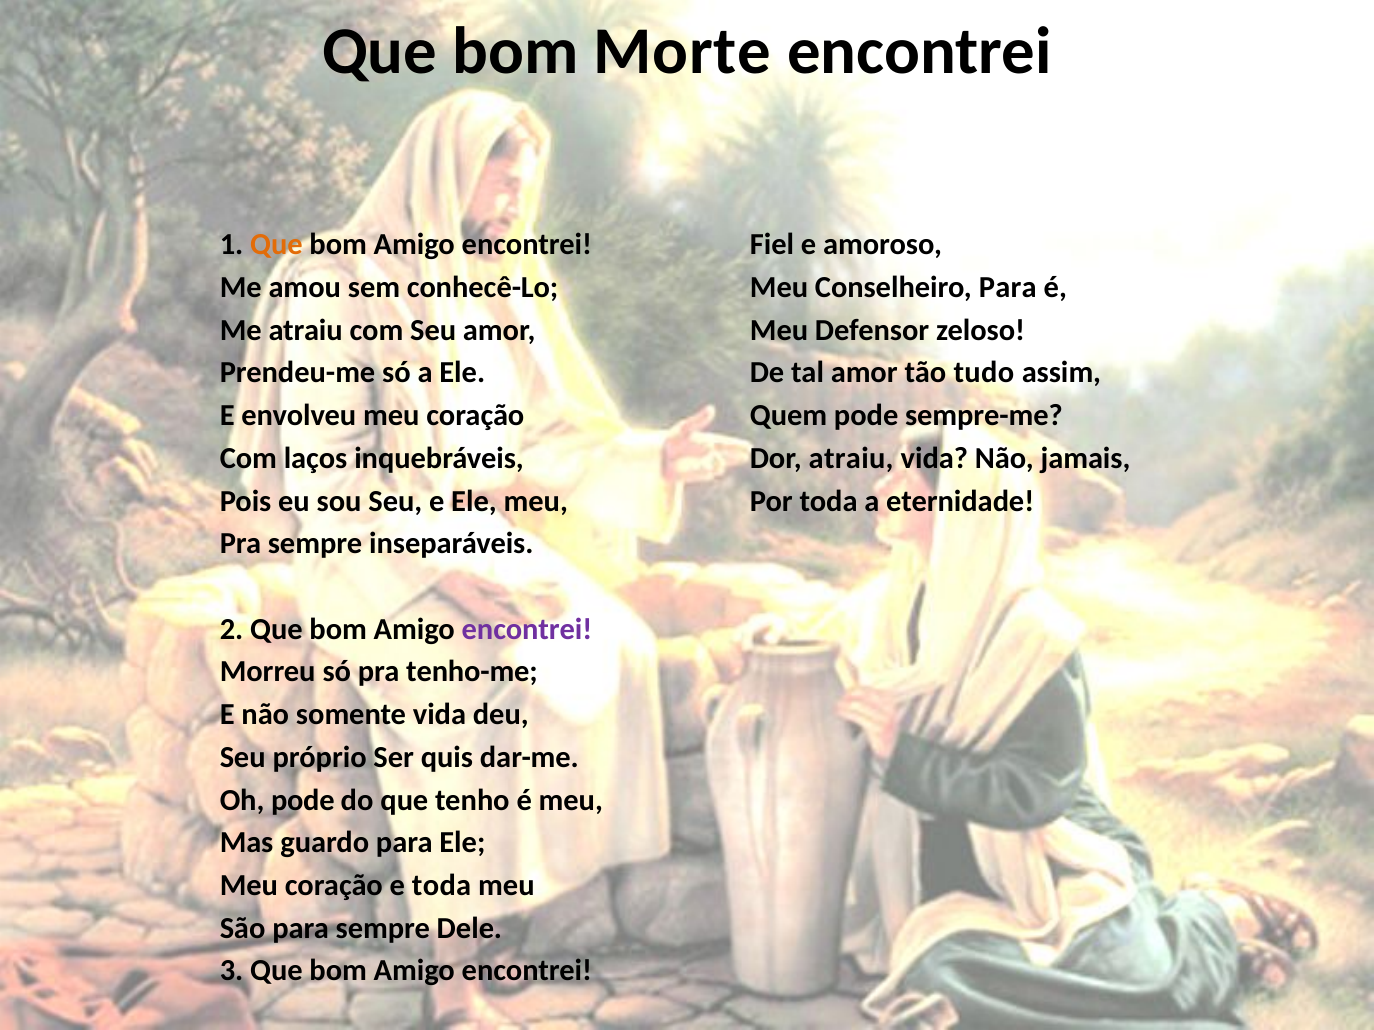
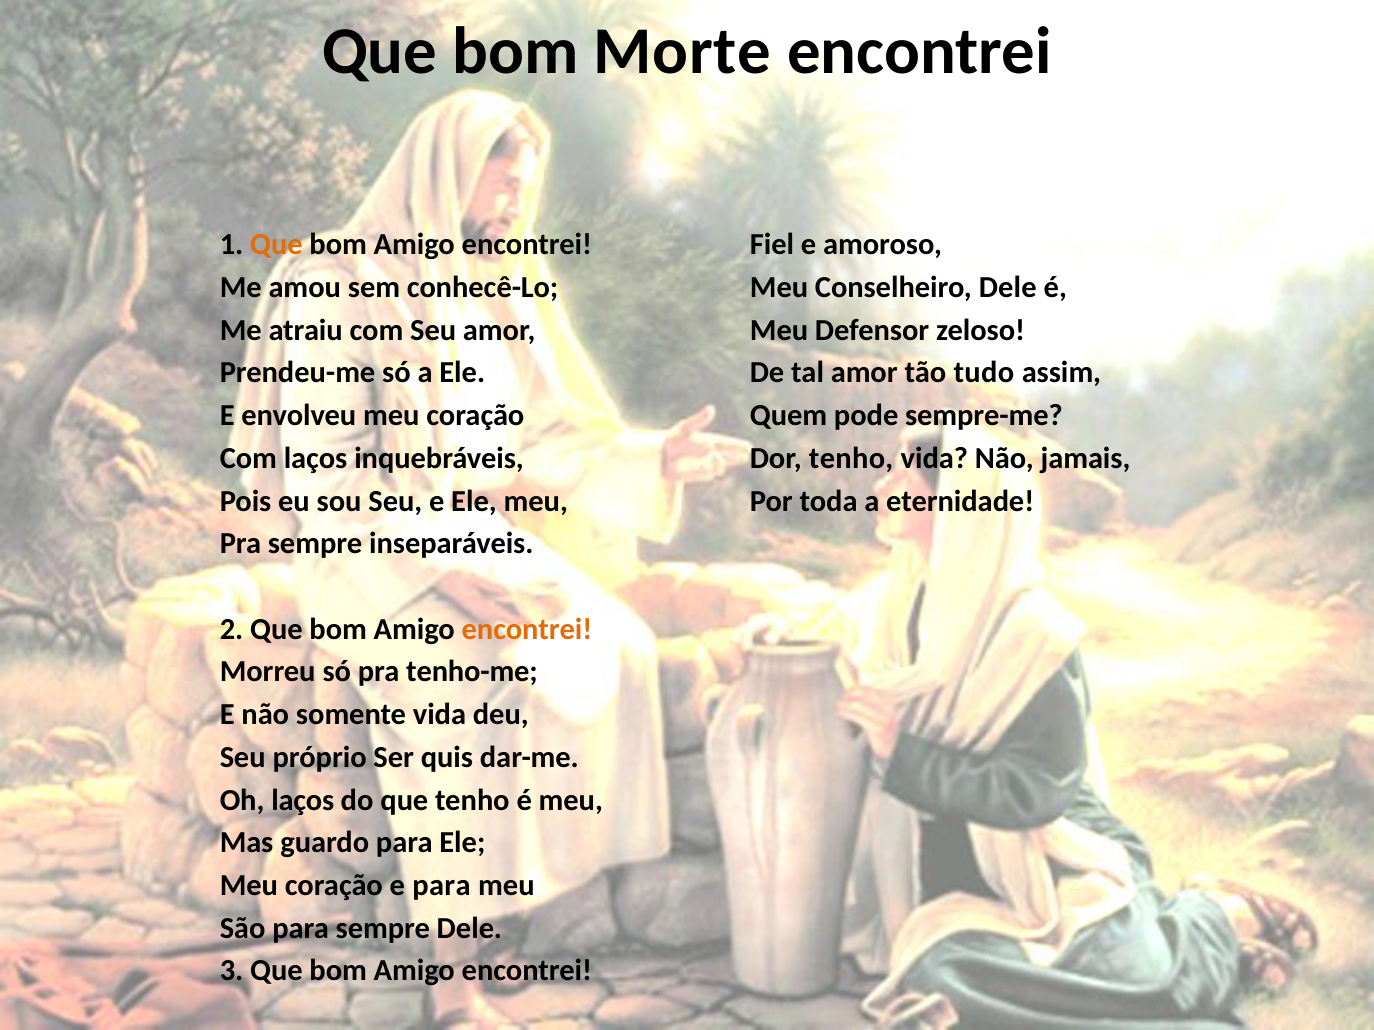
Conselheiro Para: Para -> Dele (1008, 288)
Dor atraiu: atraiu -> tenho (851, 459)
encontrei colour: purple -> orange (527, 629)
Oh pode: pode -> laços (303, 800)
e toda: toda -> para (442, 886)
